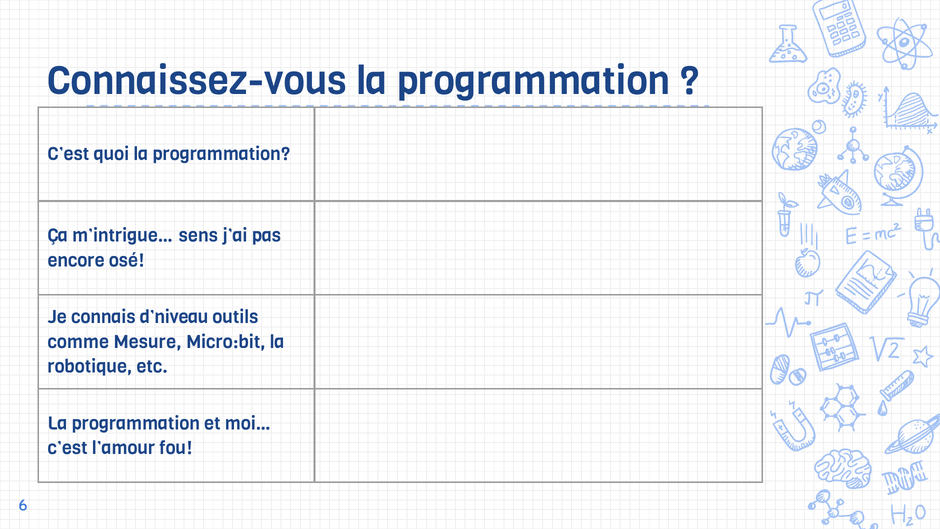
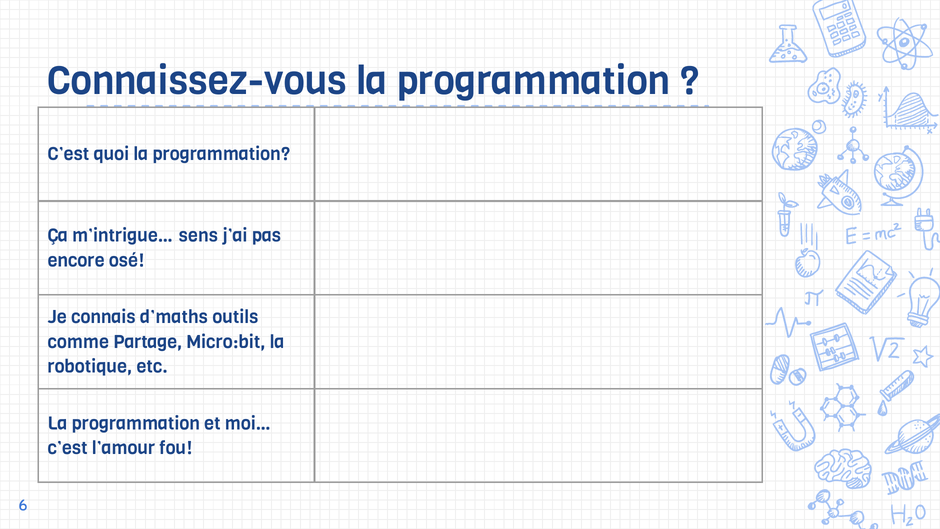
d’niveau: d’niveau -> d’maths (174, 317)
Mesure: Mesure -> Partage (148, 342)
